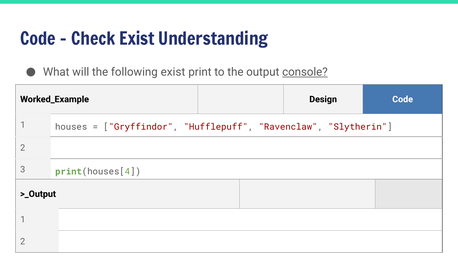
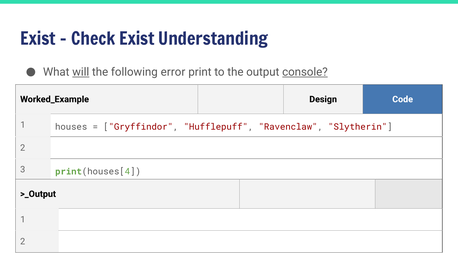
Code: Code -> Exist (38, 39)
will underline: none -> present (81, 72)
following exist: exist -> error (173, 72)
